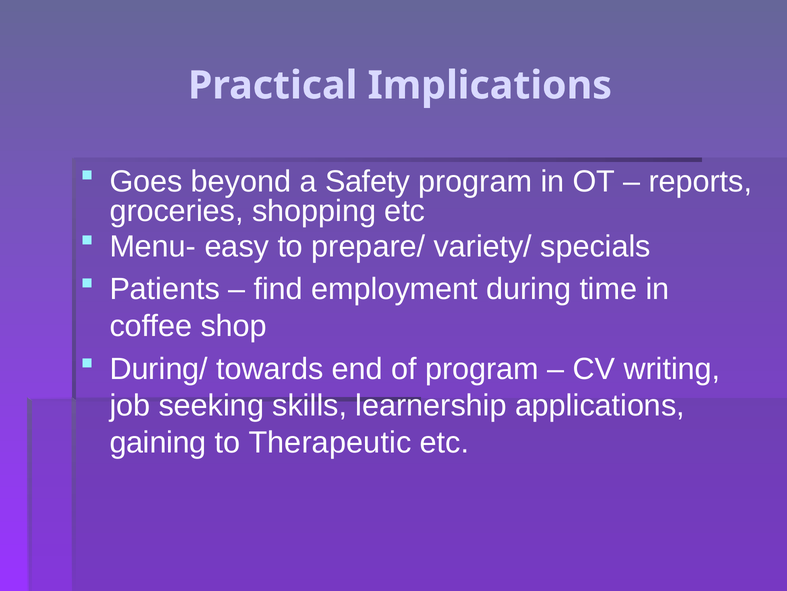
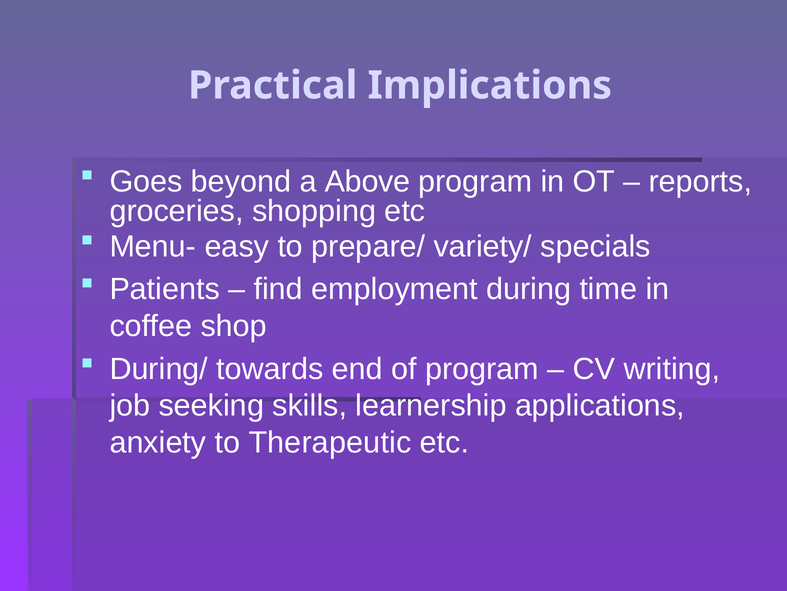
Safety: Safety -> Above (368, 181)
gaining: gaining -> anxiety (158, 442)
